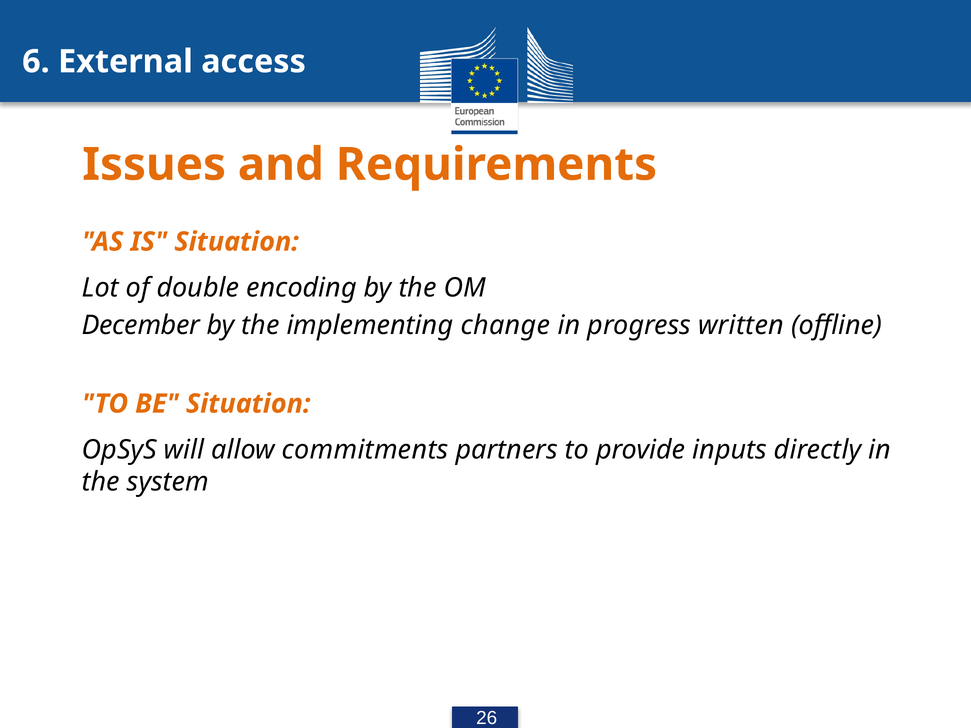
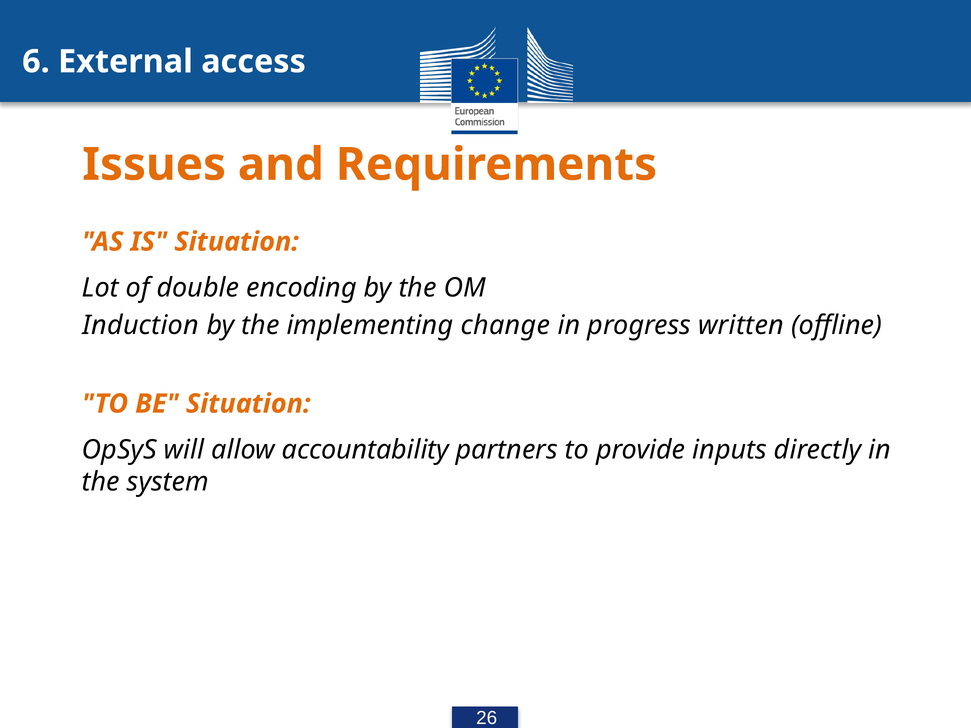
December: December -> Induction (141, 326)
commitments: commitments -> accountability (365, 450)
